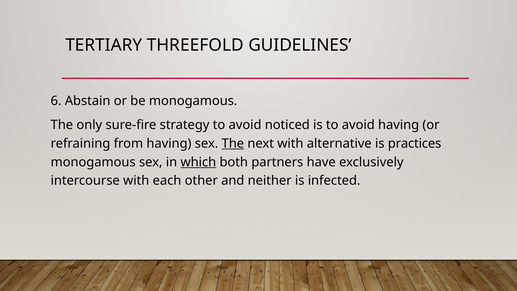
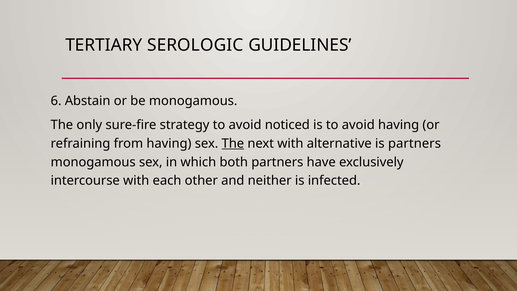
THREEFOLD: THREEFOLD -> SEROLOGIC (195, 45)
is practices: practices -> partners (414, 143)
which underline: present -> none (198, 162)
